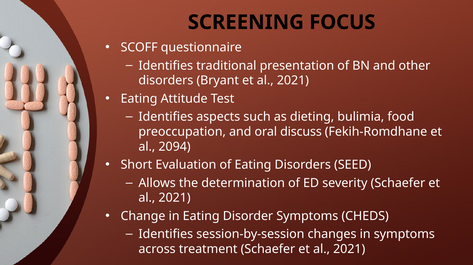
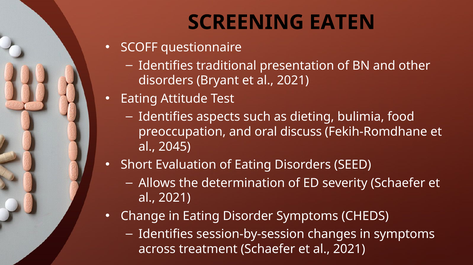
FOCUS: FOCUS -> EATEN (342, 22)
2094: 2094 -> 2045 (175, 146)
